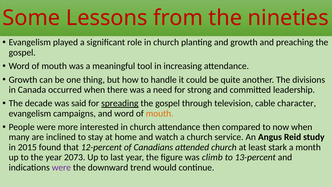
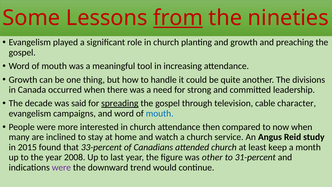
from underline: none -> present (178, 18)
mouth colour: orange -> blue (160, 113)
12-percent: 12-percent -> 33-percent (101, 147)
stark: stark -> keep (278, 147)
2073: 2073 -> 2008 (75, 157)
climb: climb -> other (212, 157)
13-percent: 13-percent -> 31-percent (255, 157)
